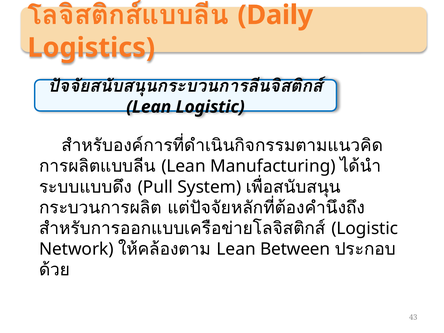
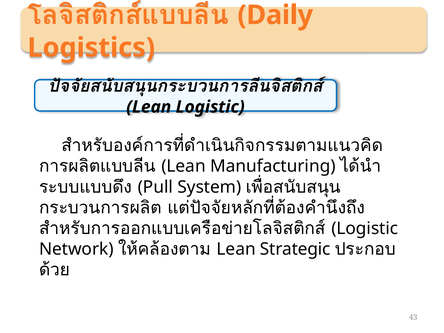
Between: Between -> Strategic (295, 249)
